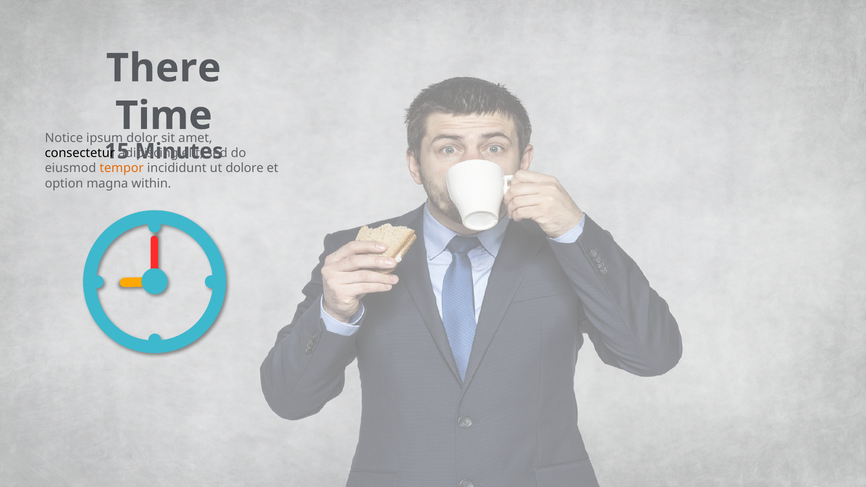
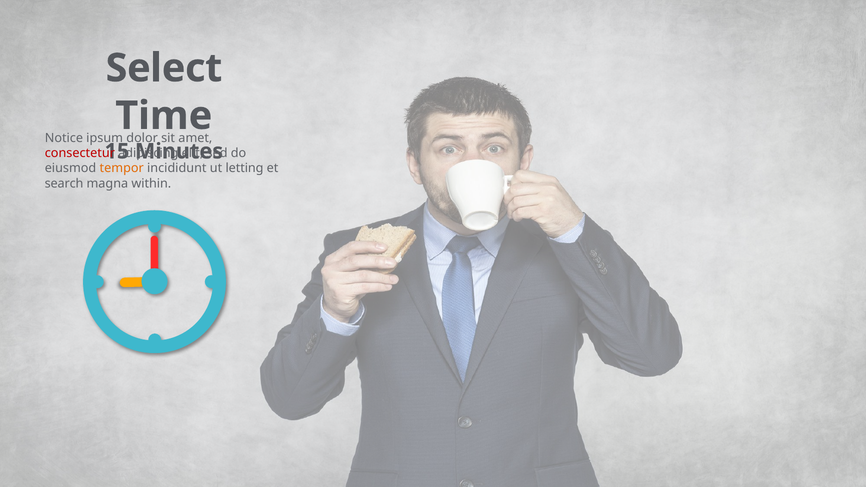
There: There -> Select (164, 68)
consectetur colour: black -> red (80, 153)
dolore: dolore -> letting (244, 168)
option: option -> search (64, 183)
